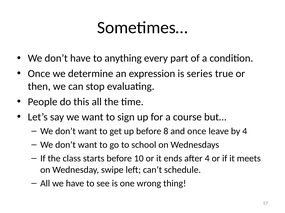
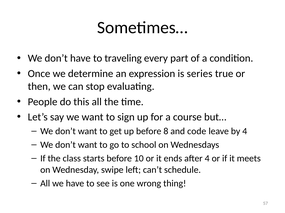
anything: anything -> traveling (123, 58)
and once: once -> code (197, 132)
